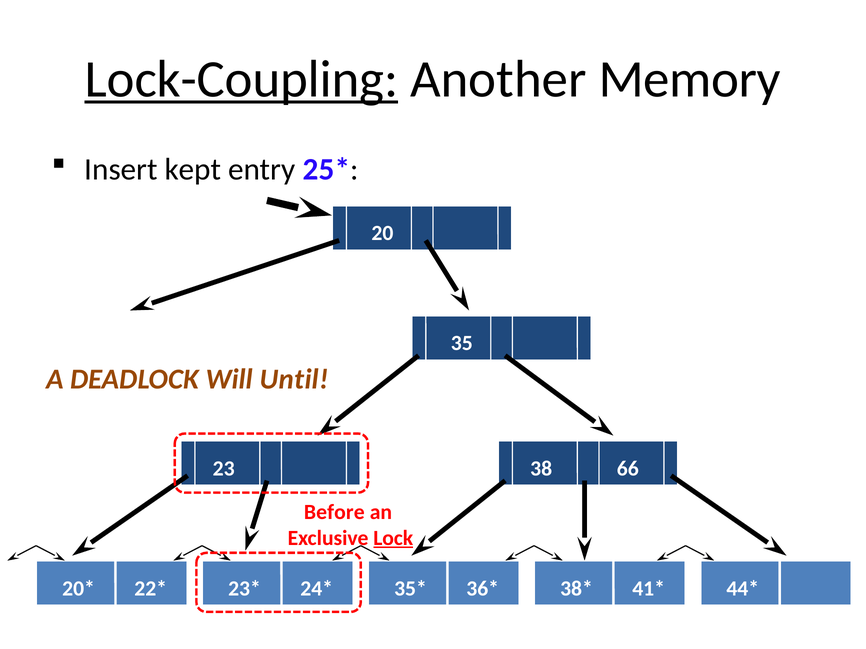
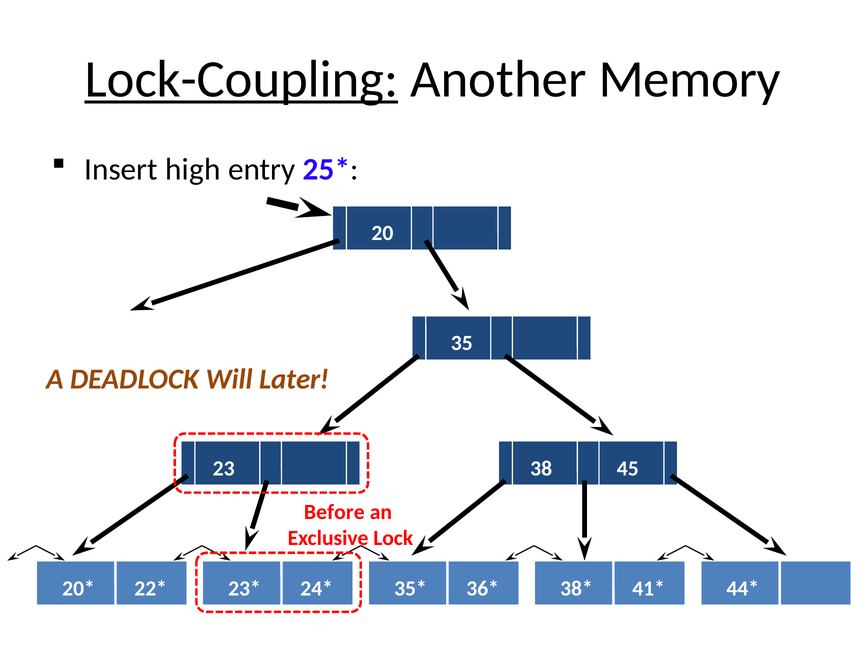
kept: kept -> high (193, 170)
Until: Until -> Later (294, 379)
66: 66 -> 45 (628, 469)
Lock underline: present -> none (393, 538)
